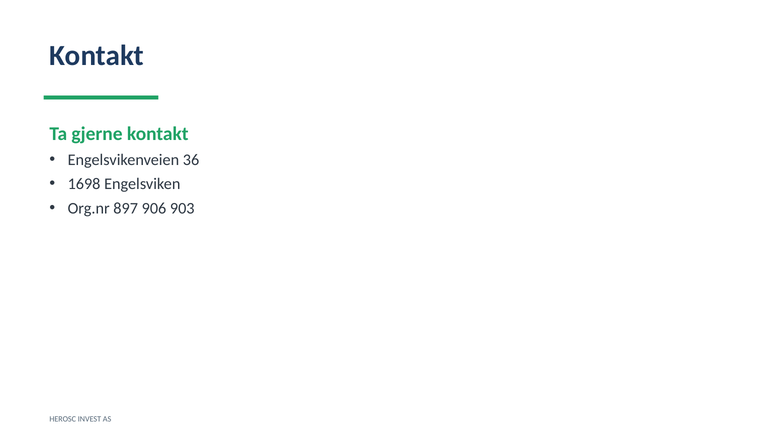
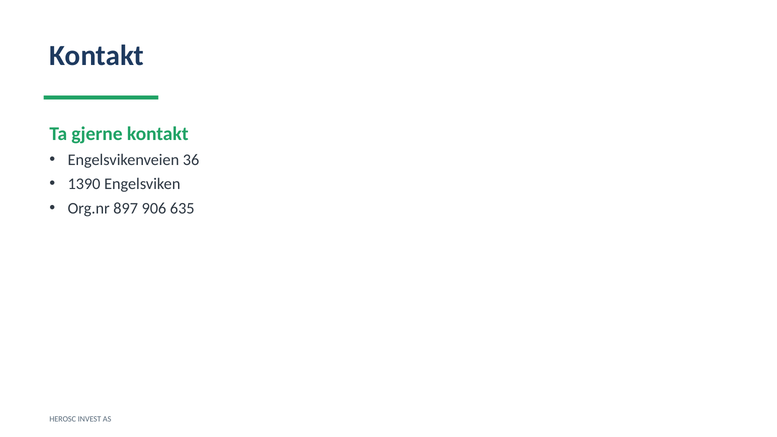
1698: 1698 -> 1390 (84, 184)
903: 903 -> 635 (182, 208)
